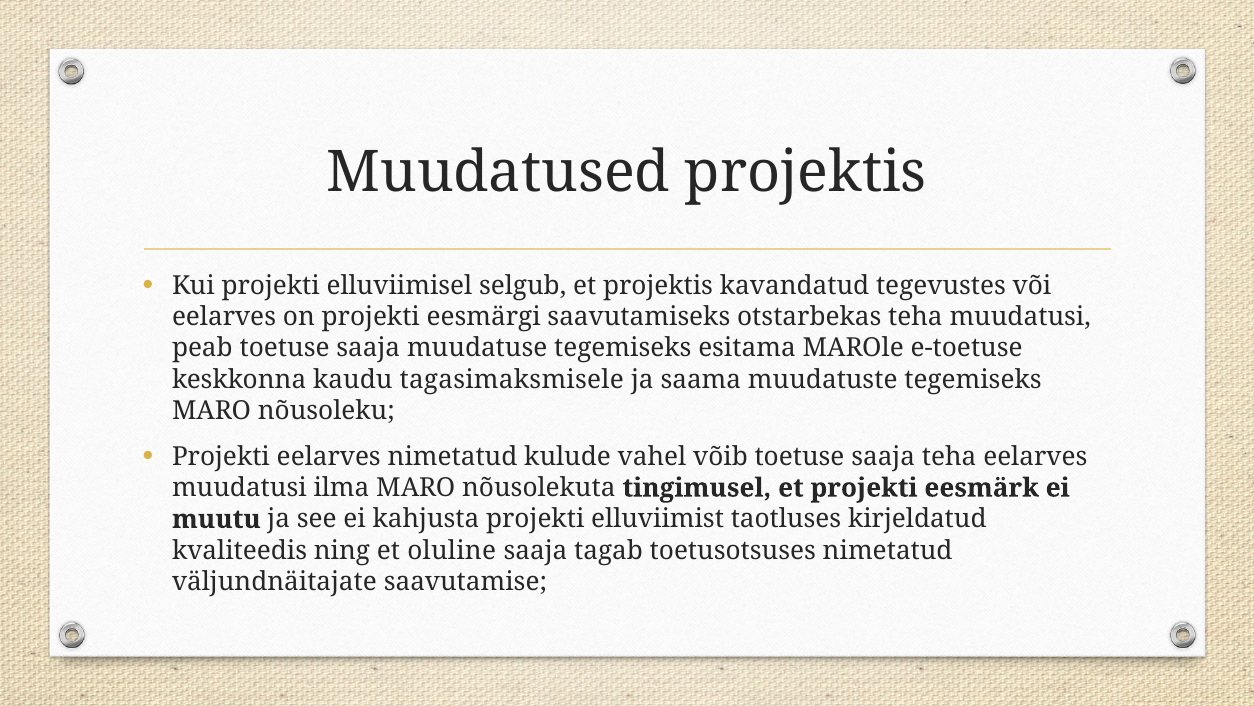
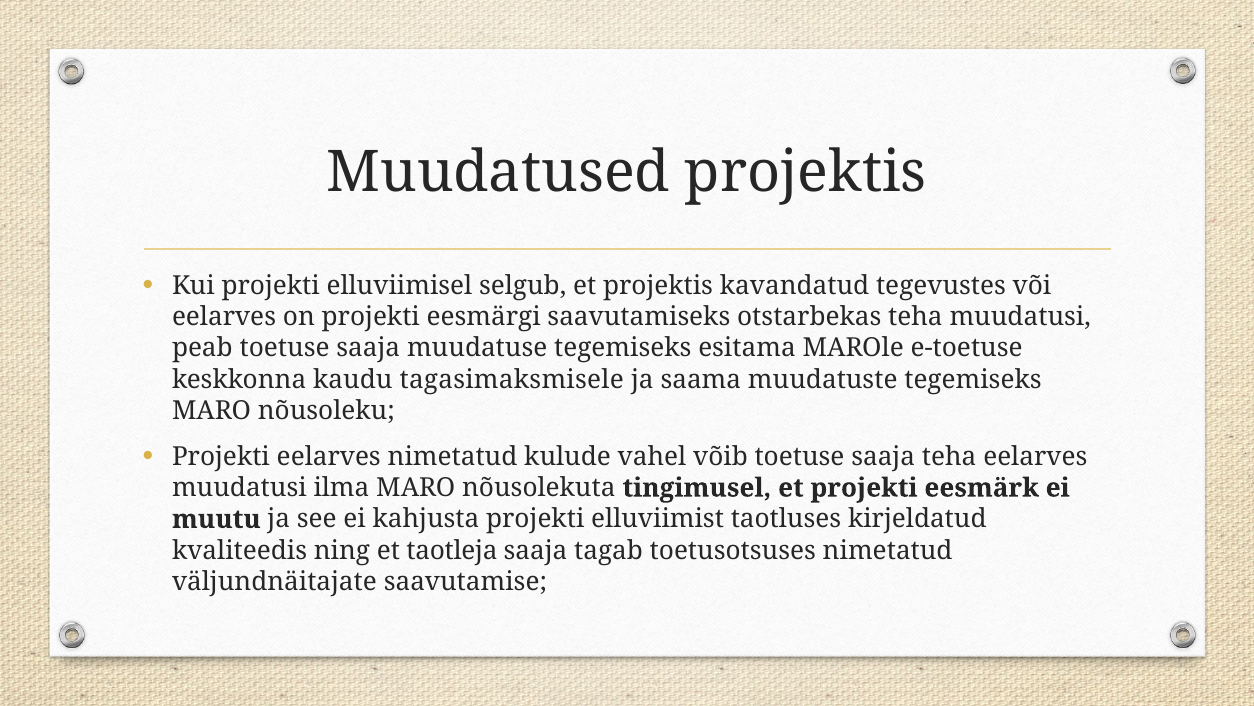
oluline: oluline -> taotleja (452, 550)
